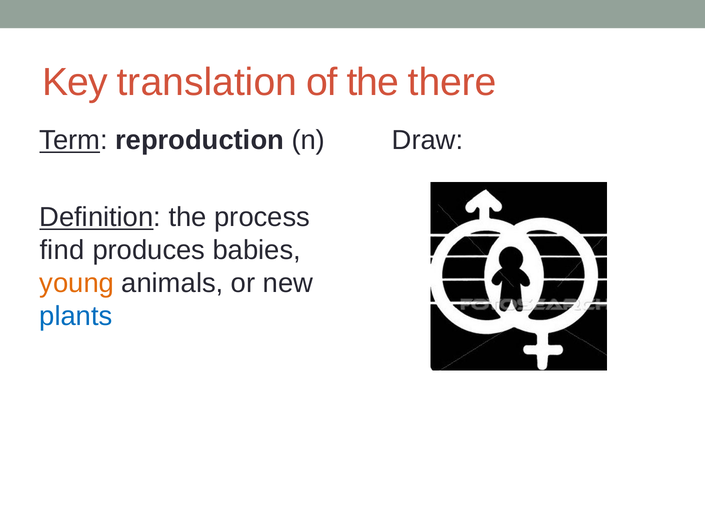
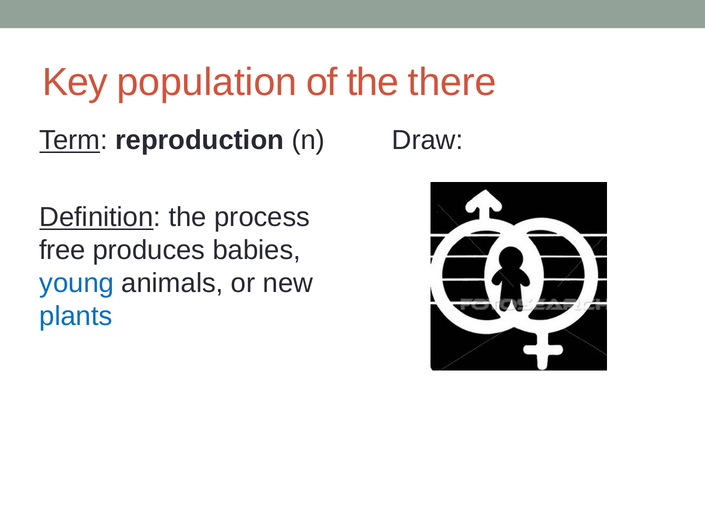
translation: translation -> population (207, 82)
find: find -> free (62, 250)
young colour: orange -> blue (77, 283)
